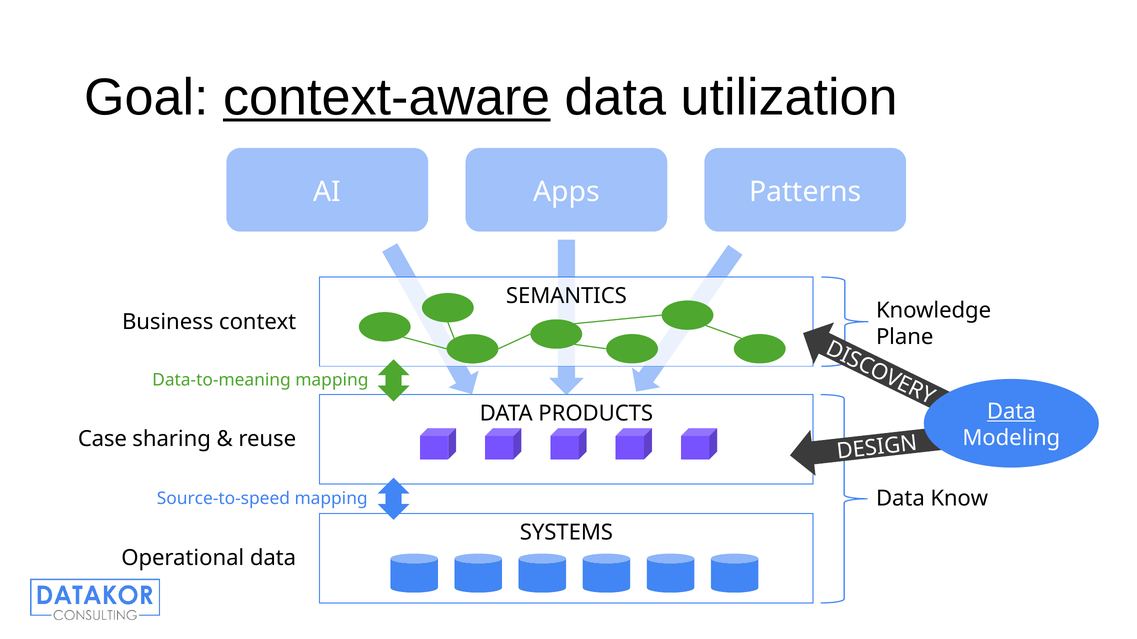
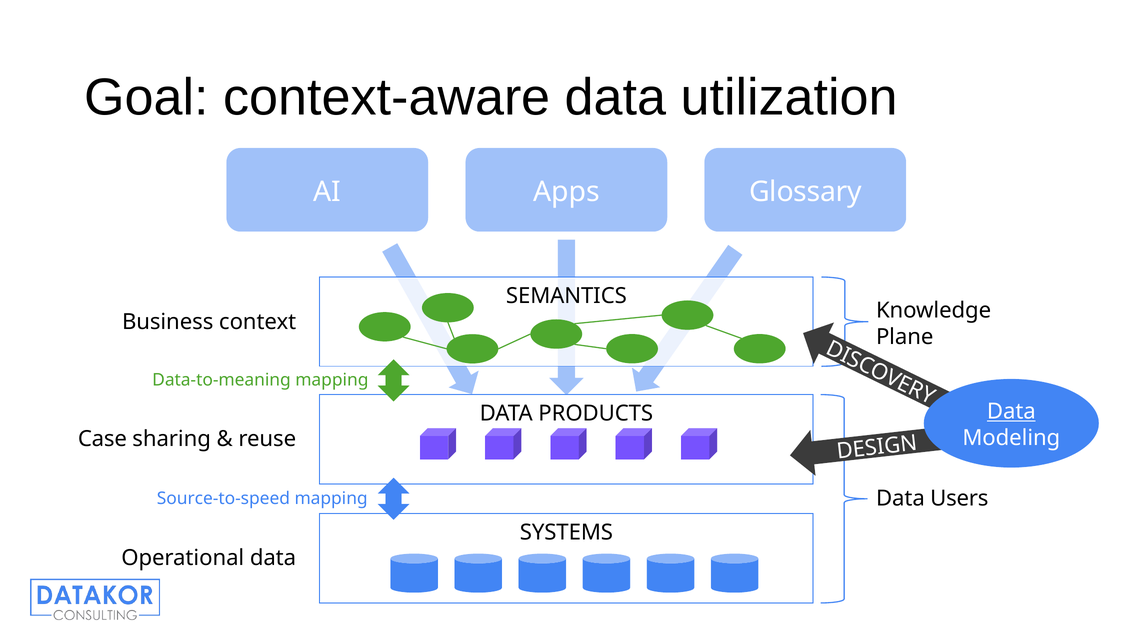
context-aware underline: present -> none (387, 98)
Patterns: Patterns -> Glossary (805, 192)
Know: Know -> Users (959, 499)
